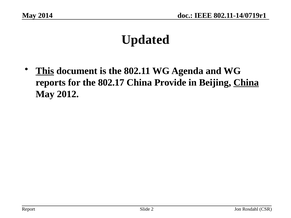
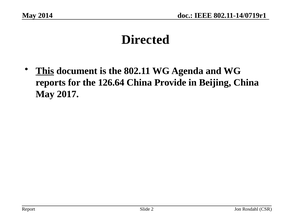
Updated: Updated -> Directed (145, 40)
802.17: 802.17 -> 126.64 (111, 83)
China underline: present -> none (246, 83)
2012: 2012 -> 2017 (68, 94)
